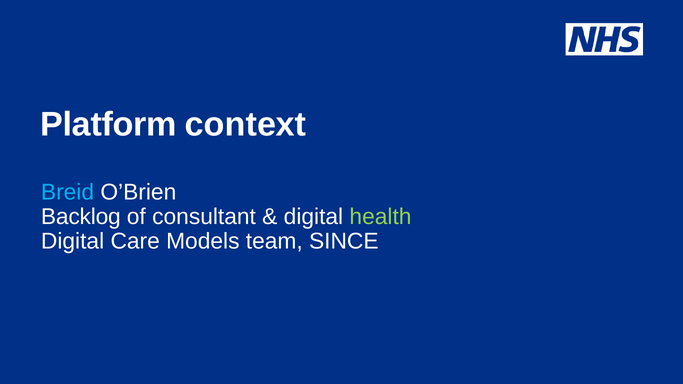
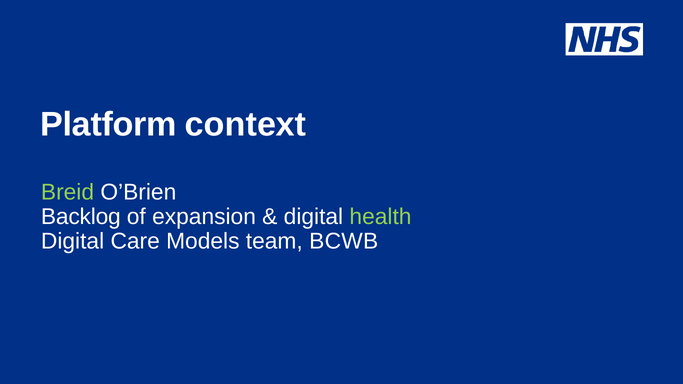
Breid colour: light blue -> light green (68, 192)
consultant: consultant -> expansion (204, 217)
SINCE: SINCE -> BCWB (344, 241)
